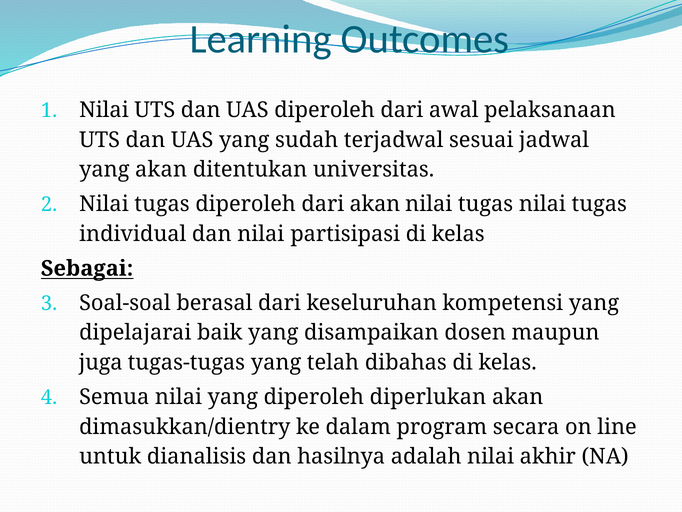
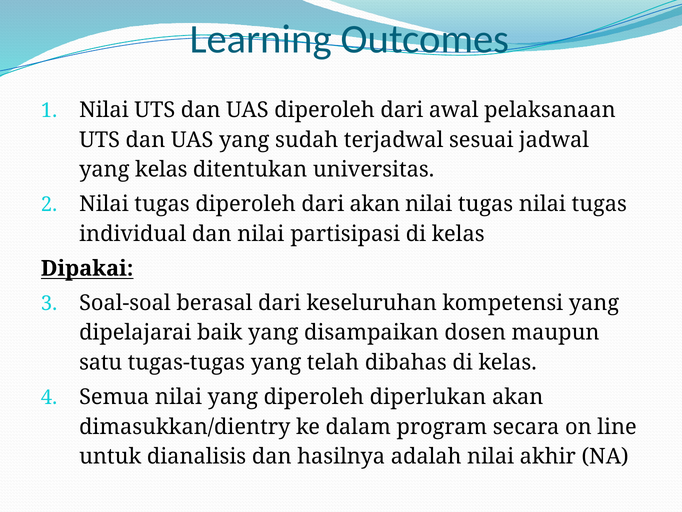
yang akan: akan -> kelas (161, 169)
Sebagai: Sebagai -> Dipakai (87, 268)
juga: juga -> satu (101, 362)
